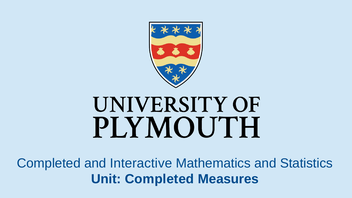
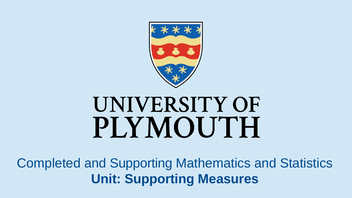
and Interactive: Interactive -> Supporting (141, 163)
Unit Completed: Completed -> Supporting (160, 179)
